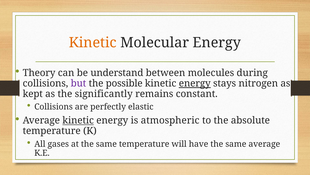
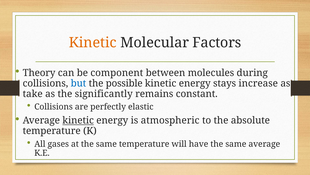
Molecular Energy: Energy -> Factors (217, 43)
understand: understand -> component (117, 73)
but colour: purple -> blue (78, 83)
energy underline: present -> none (195, 83)
nitrogen: nitrogen -> increase (258, 83)
kept: kept -> take (33, 94)
